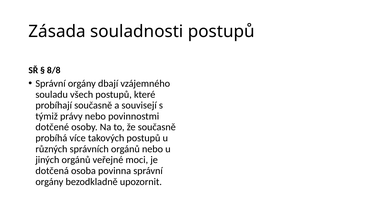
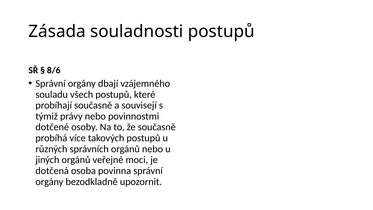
8/8: 8/8 -> 8/6 (54, 70)
